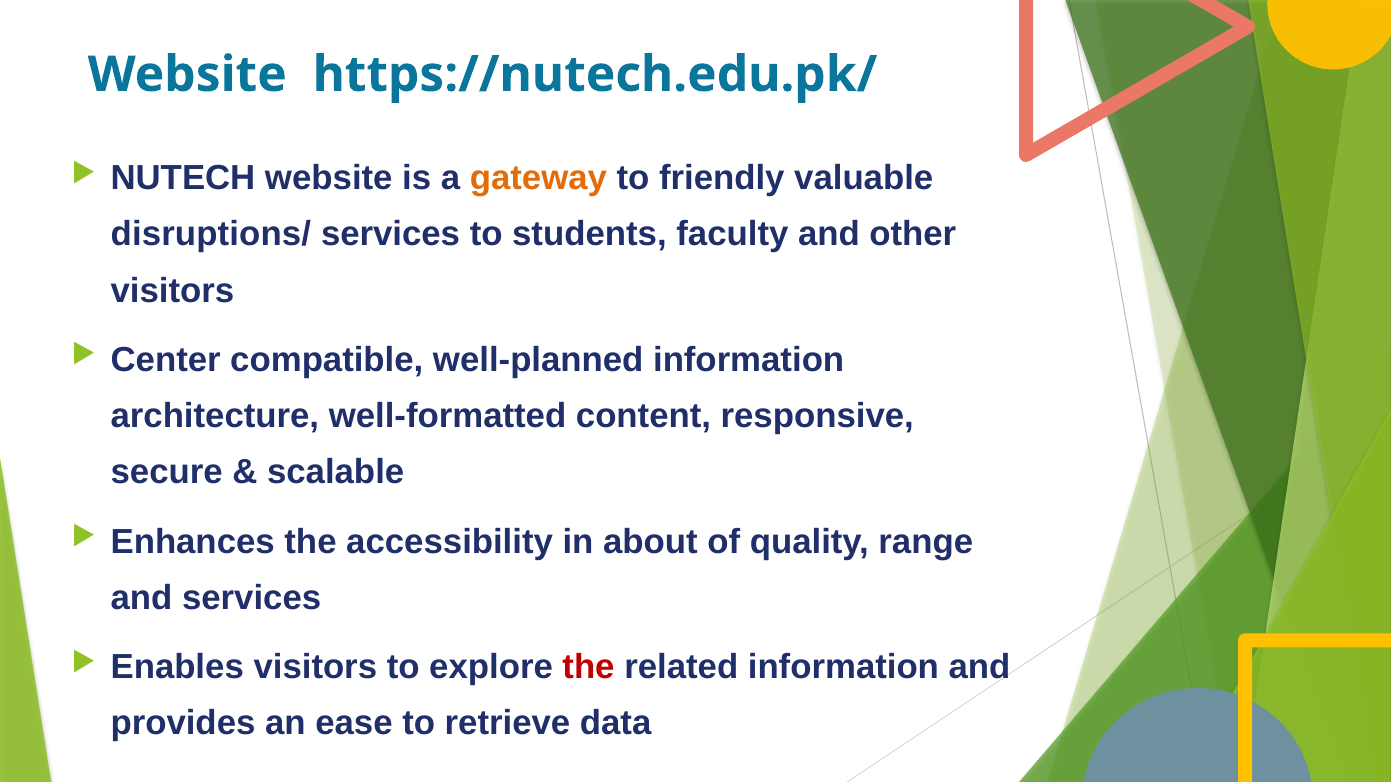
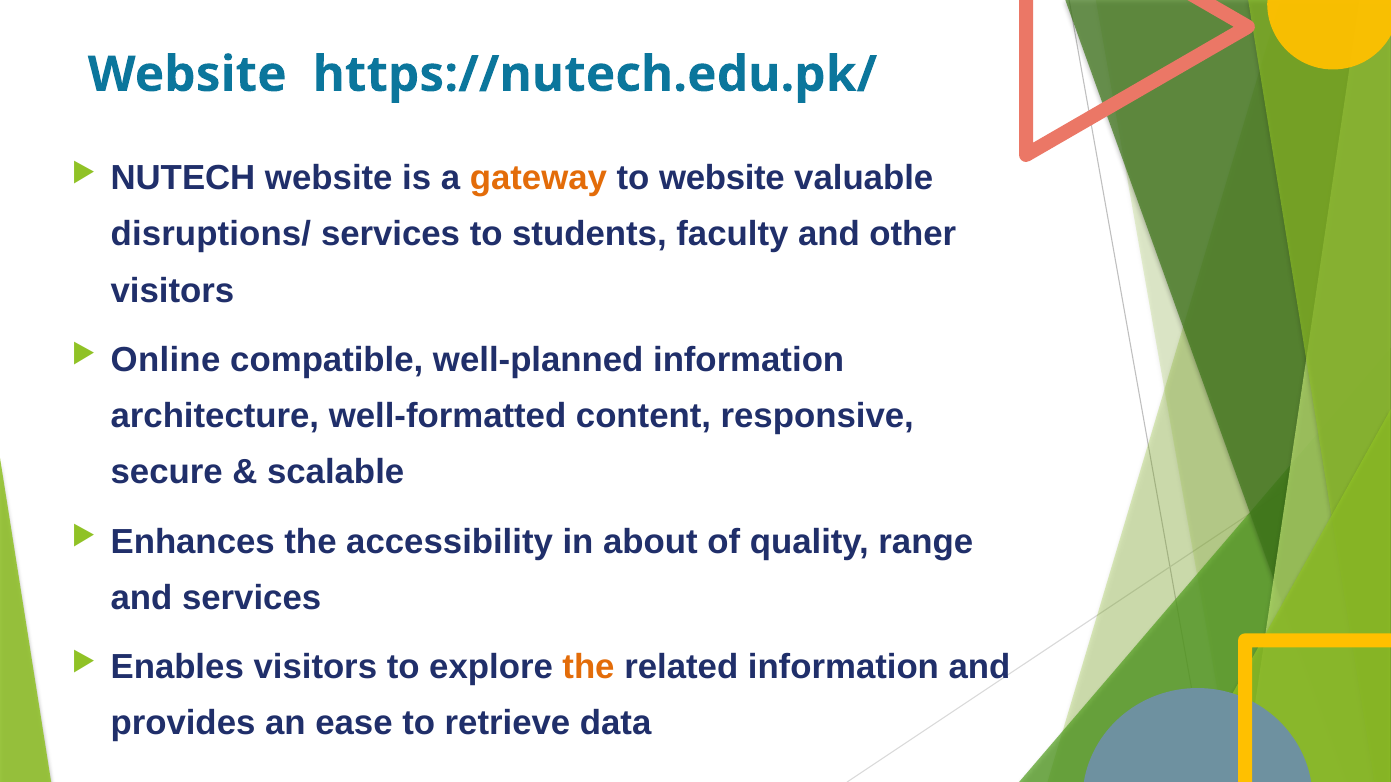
to friendly: friendly -> website (722, 178)
Center: Center -> Online (166, 360)
the colour: red -> orange (589, 668)
